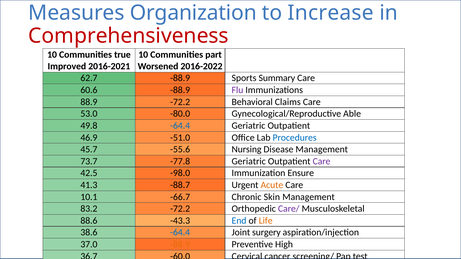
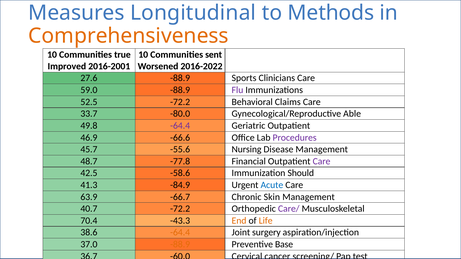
Organization: Organization -> Longitudinal (193, 13)
Increase: Increase -> Methods (331, 13)
Comprehensiveness colour: red -> orange (128, 36)
part: part -> sent (214, 55)
2016-2021: 2016-2021 -> 2016-2001 (109, 66)
62.7: 62.7 -> 27.6 (89, 78)
Summary: Summary -> Clinicians (277, 78)
60.6: 60.6 -> 59.0 (89, 90)
88.9: 88.9 -> 52.5 (89, 102)
53.0: 53.0 -> 33.7 (89, 114)
-64.4 colour: blue -> purple (180, 126)
-51.0: -51.0 -> -66.6 (180, 138)
Procedures colour: blue -> purple (295, 138)
73.7: 73.7 -> 48.7 (89, 161)
-77.8 Geriatric: Geriatric -> Financial (249, 161)
-98.0: -98.0 -> -58.6 (180, 173)
Ensure: Ensure -> Should (301, 173)
-88.7: -88.7 -> -84.9 (180, 185)
Acute colour: orange -> blue (272, 185)
10.1: 10.1 -> 63.9 (89, 197)
83.2: 83.2 -> 40.7 (89, 209)
88.6: 88.6 -> 70.4 (89, 221)
End colour: blue -> orange (239, 221)
-64.4 colour: blue -> orange (180, 233)
High: High -> Base (284, 245)
